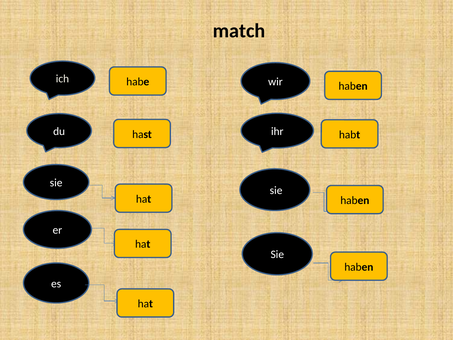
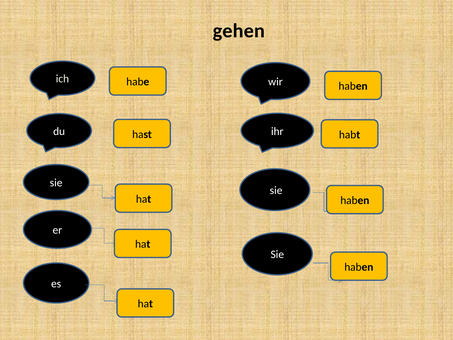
match: match -> gehen (239, 31)
